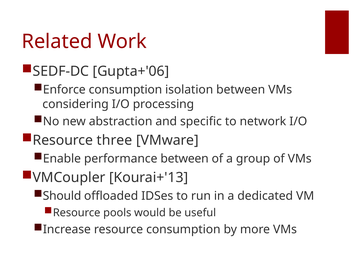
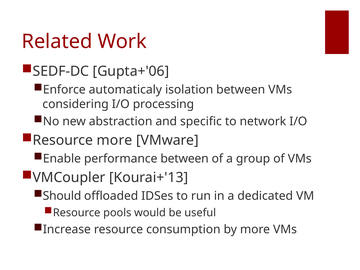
Enforce consumption: consumption -> automaticaly (125, 90)
Resource three: three -> more (115, 140)
